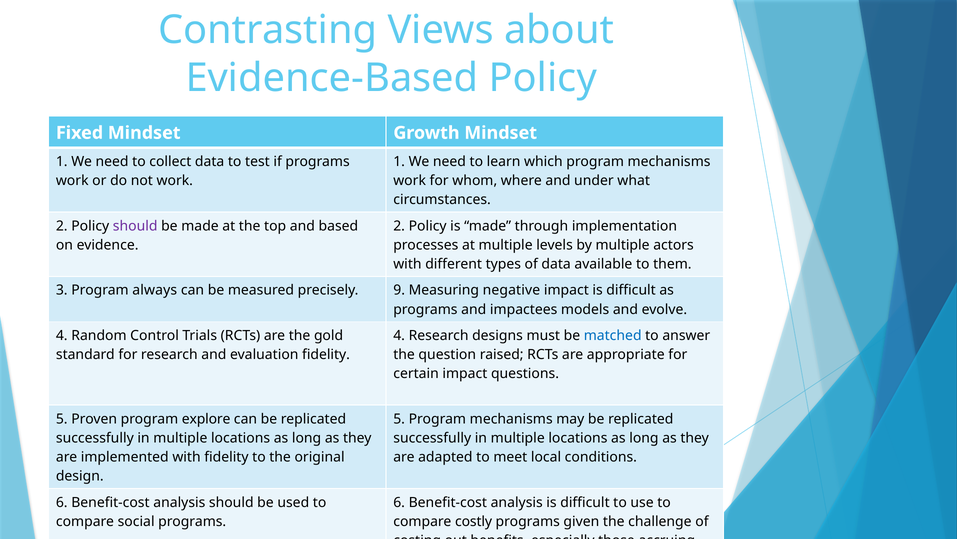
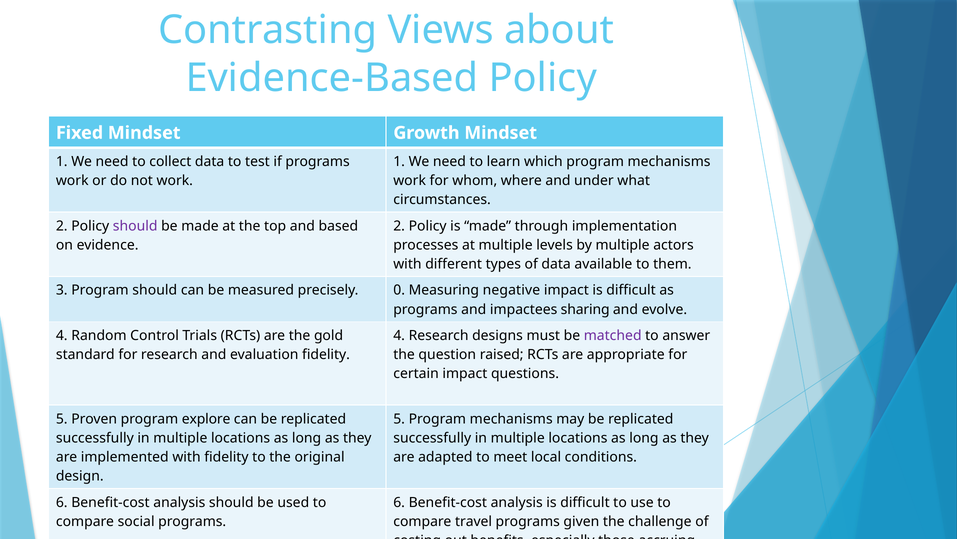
Program always: always -> should (155, 290)
precisely 9: 9 -> 0 (399, 290)
models: models -> sharing (585, 309)
matched colour: blue -> purple (613, 335)
costly: costly -> travel (474, 521)
